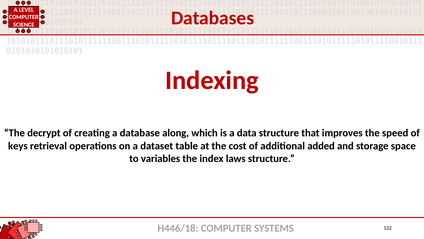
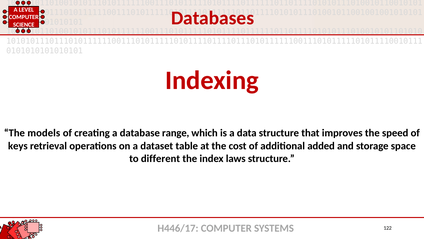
decrypt: decrypt -> models (44, 133)
along: along -> range (176, 133)
variables: variables -> different (160, 158)
H446/18: H446/18 -> H446/17 (178, 228)
